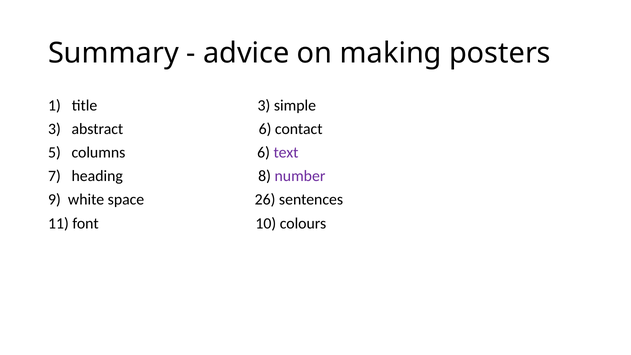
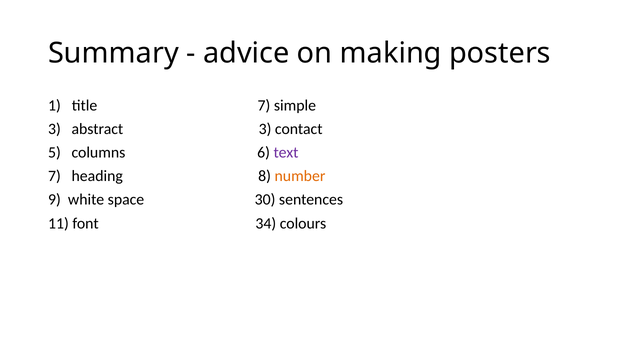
title 3: 3 -> 7 (264, 105)
abstract 6: 6 -> 3 (265, 129)
number colour: purple -> orange (300, 176)
26: 26 -> 30 (265, 200)
10: 10 -> 34 (266, 223)
